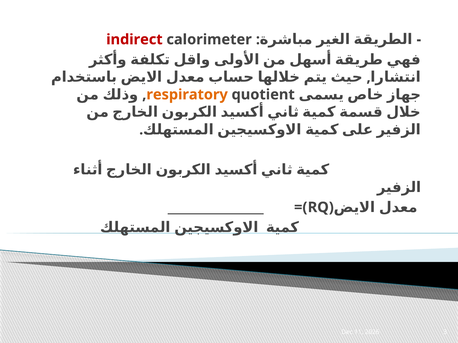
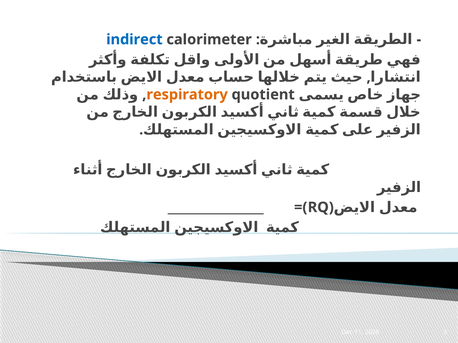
indirect colour: red -> blue (134, 40)
